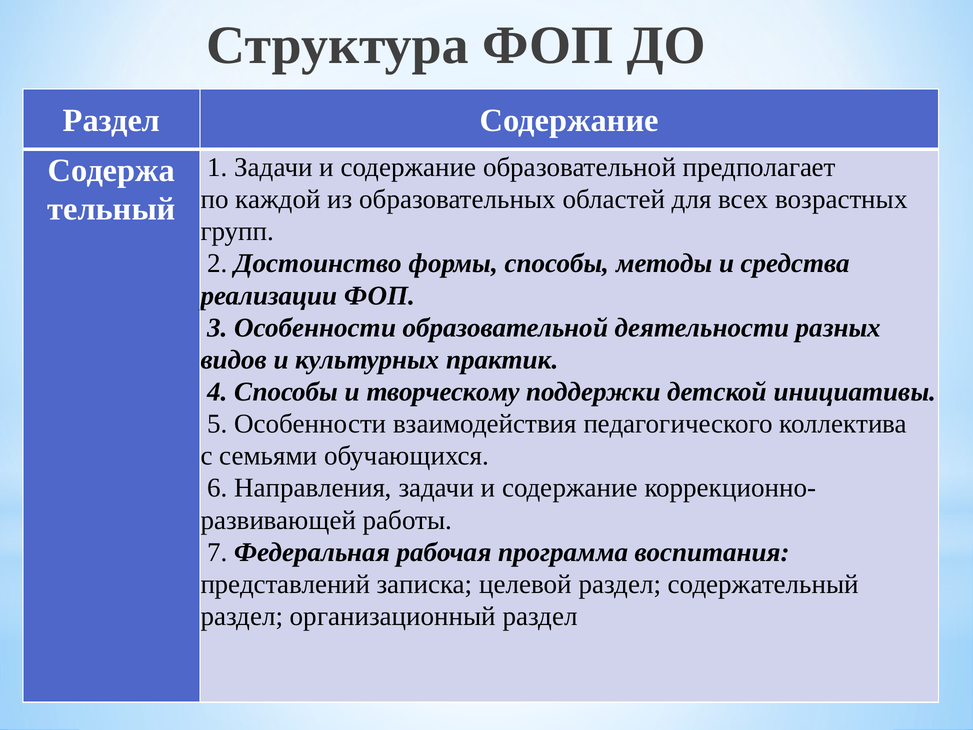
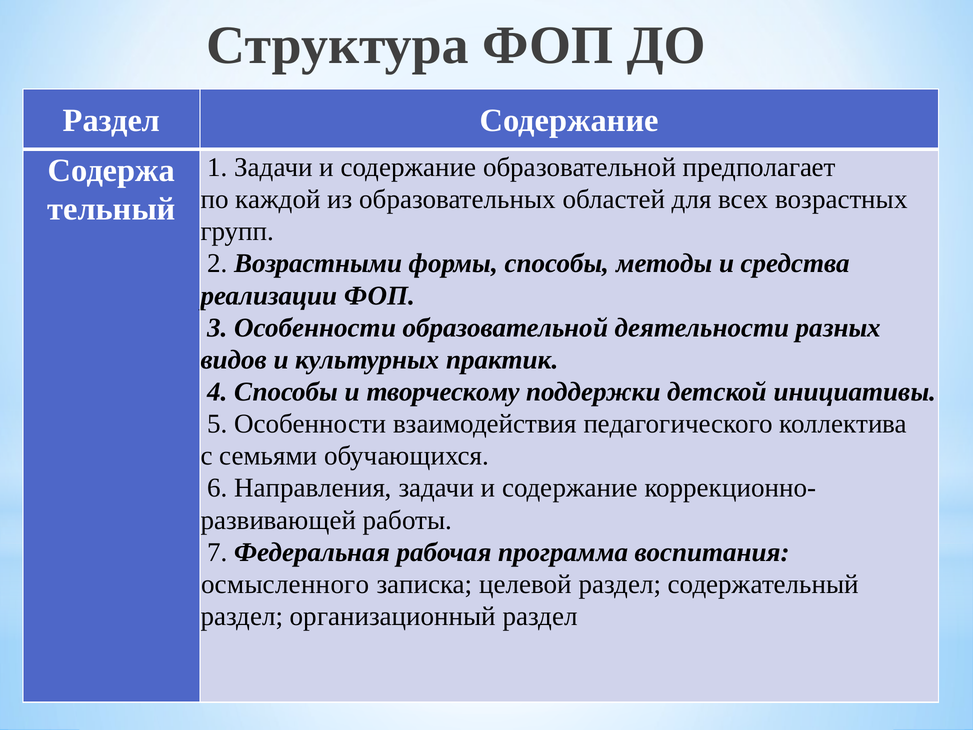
Достоинство: Достоинство -> Возрастными (318, 263)
представлений: представлений -> осмысленного (285, 584)
